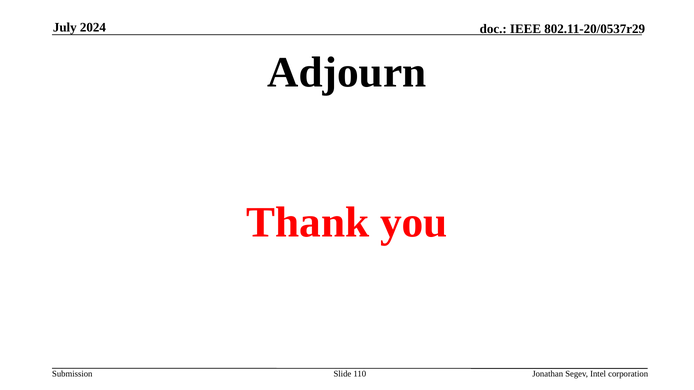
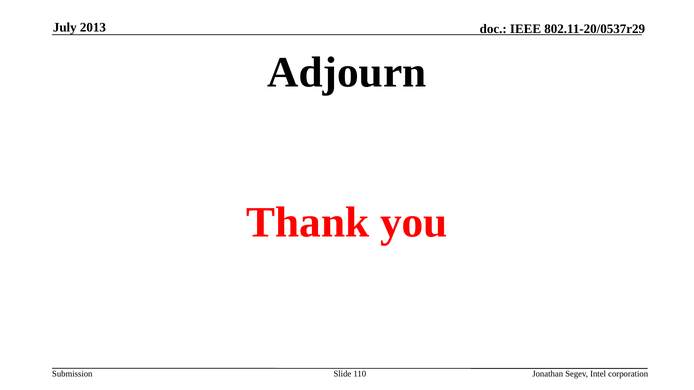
2024: 2024 -> 2013 (93, 28)
